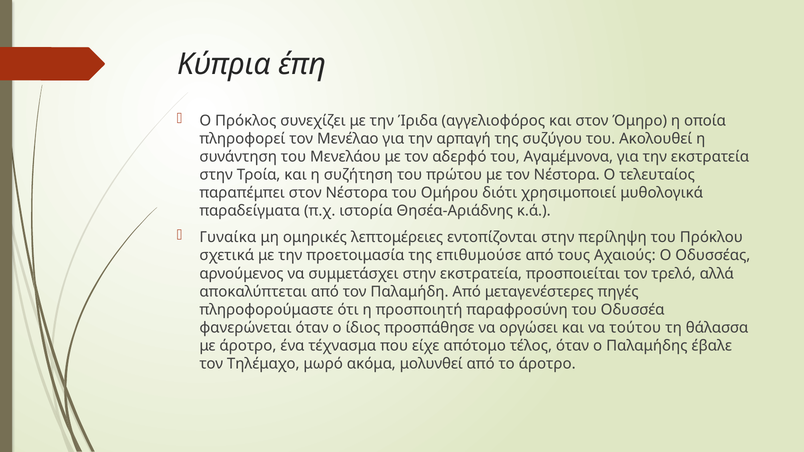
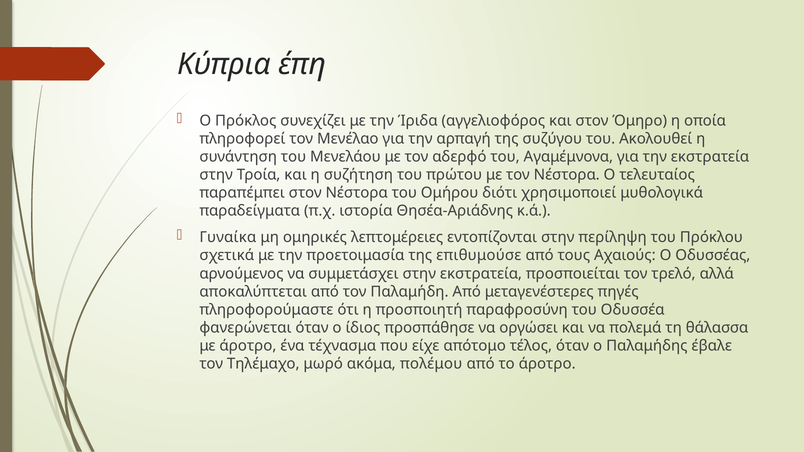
τούτου: τούτου -> πολεμά (635, 328)
μολυνθεί: μολυνθεί -> πολέμου (431, 364)
